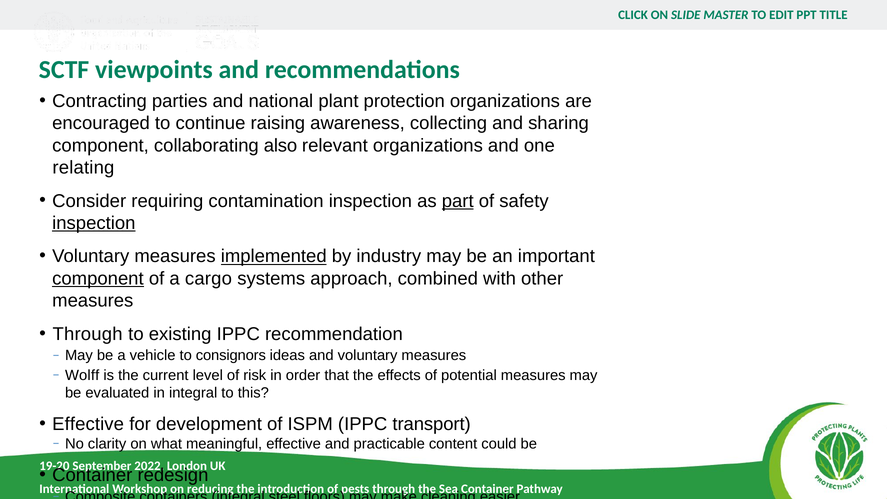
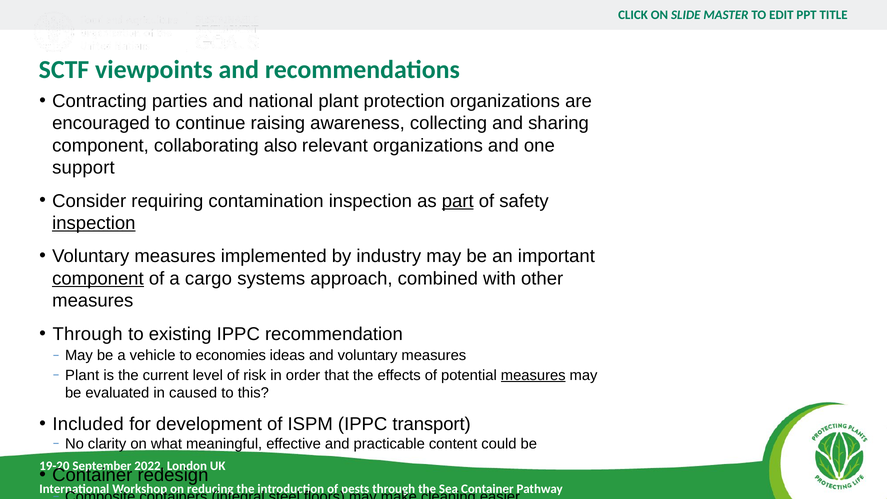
relating: relating -> support (83, 168)
implemented underline: present -> none (274, 256)
consignors: consignors -> economies (231, 356)
Wolff: Wolff -> Plant (82, 375)
measures underline: none -> present (533, 375)
in integral: integral -> caused (193, 393)
Effective: Effective -> Included (88, 424)
